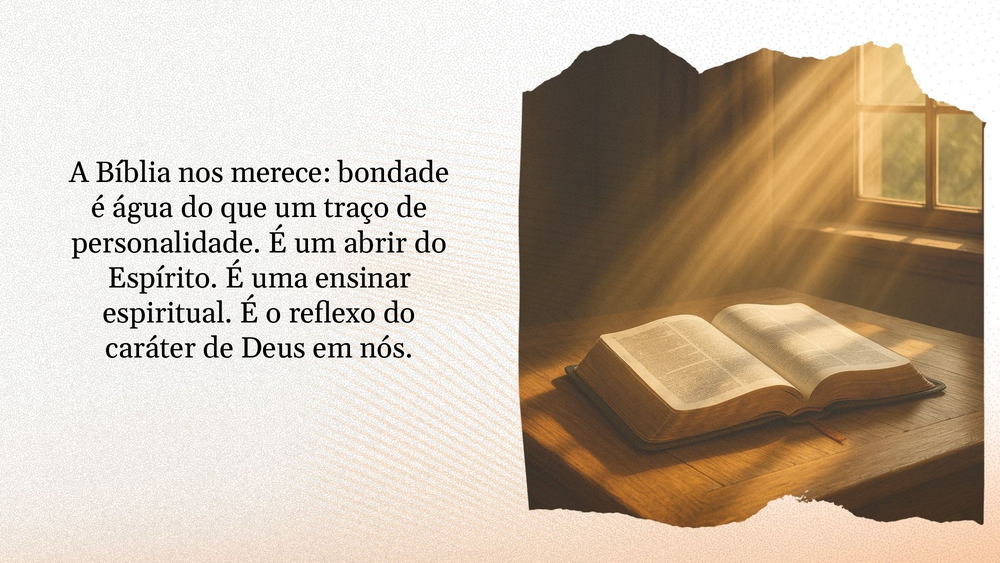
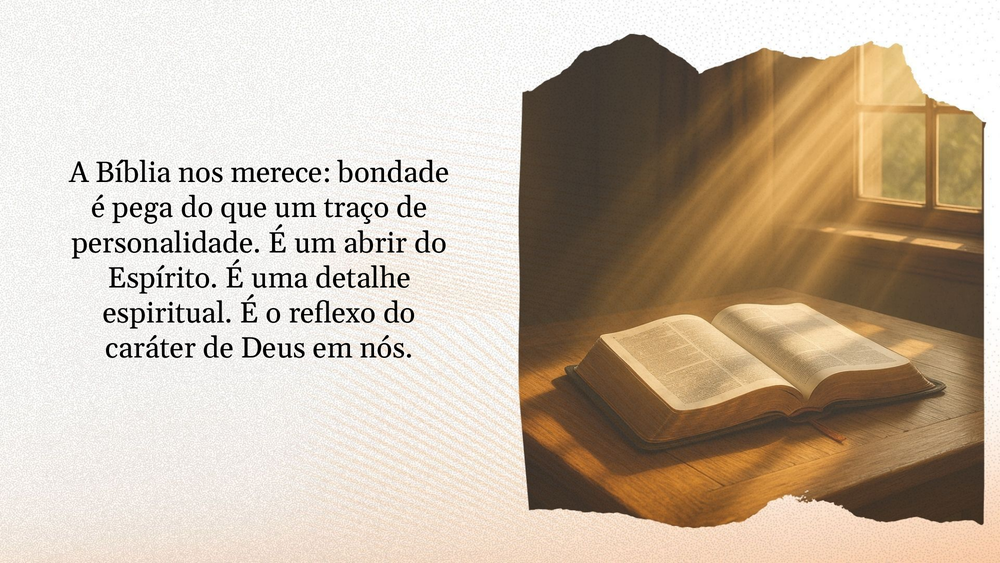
água: água -> pega (143, 208)
ensinar: ensinar -> detalhe (363, 278)
